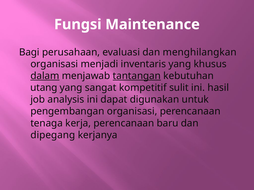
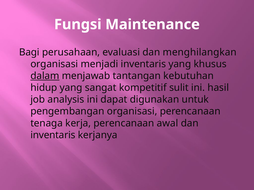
tantangan underline: present -> none (137, 76)
utang: utang -> hidup (44, 88)
baru: baru -> awal (167, 123)
dipegang: dipegang -> inventaris (53, 135)
